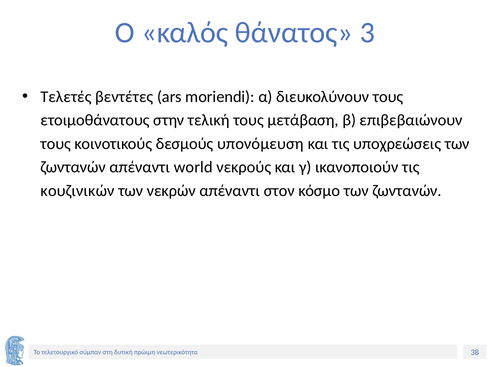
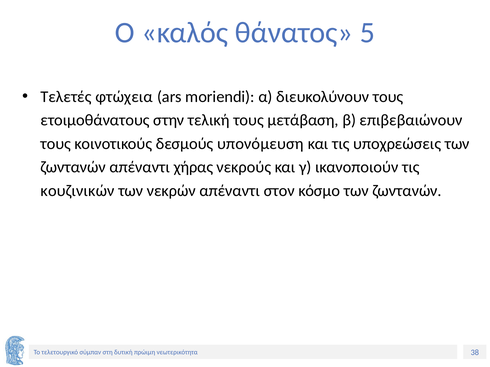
3: 3 -> 5 (367, 33)
βεντέτες: βεντέτες -> φτώχεια (124, 97)
world: world -> χήρας (193, 167)
